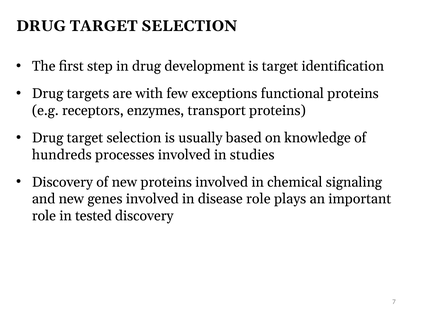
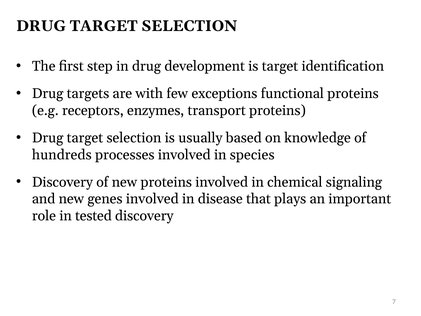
studies: studies -> species (252, 155)
disease role: role -> that (258, 199)
